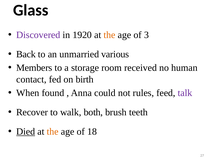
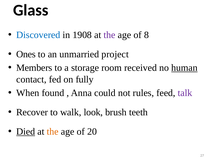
Discovered colour: purple -> blue (38, 35)
1920: 1920 -> 1908 (82, 35)
the colour: orange -> purple (109, 35)
3: 3 -> 8 (146, 35)
Back: Back -> Ones (26, 54)
various: various -> project (115, 54)
human underline: none -> present (184, 68)
birth: birth -> fully (85, 79)
both: both -> look (93, 112)
18: 18 -> 20 (92, 131)
